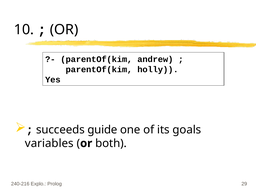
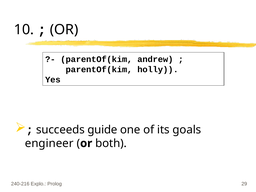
variables: variables -> engineer (49, 143)
